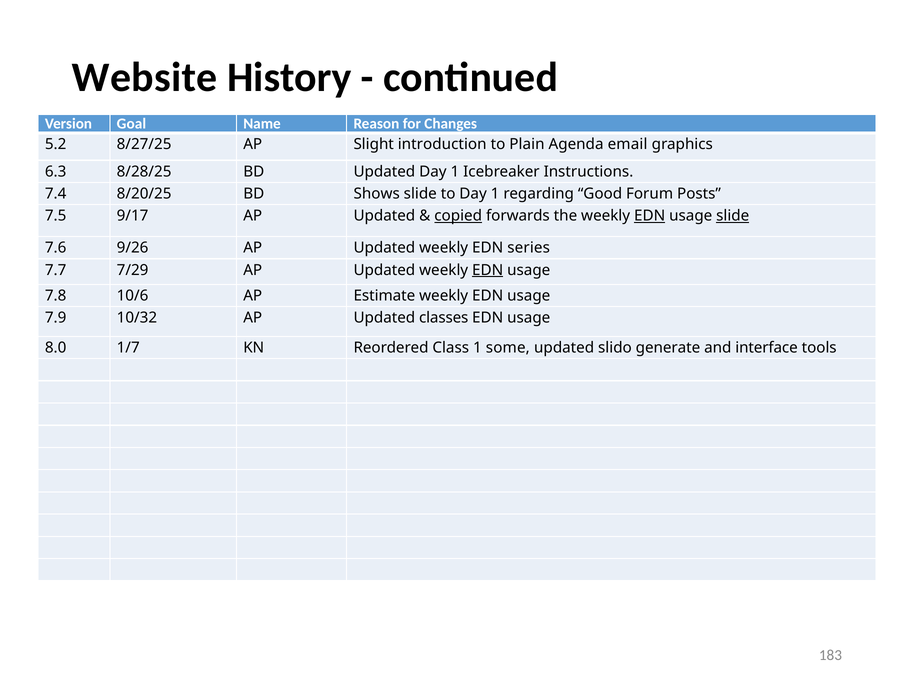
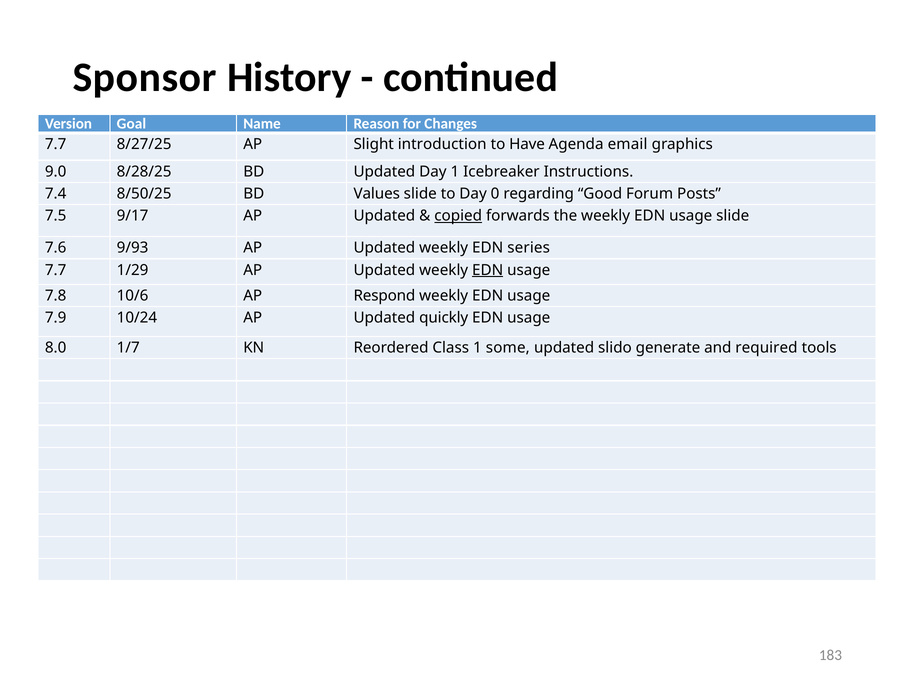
Website: Website -> Sponsor (145, 77)
5.2: 5.2 -> 7.7 (56, 144)
Plain: Plain -> Have (527, 144)
6.3: 6.3 -> 9.0 (56, 171)
8/20/25: 8/20/25 -> 8/50/25 (144, 194)
Shows: Shows -> Values (377, 194)
to Day 1: 1 -> 0 (495, 194)
EDN underline: present -> none (650, 216)
slide underline: present -> none (733, 216)
9/26: 9/26 -> 9/93 (133, 248)
7/29: 7/29 -> 1/29 (133, 270)
Estimate: Estimate -> Respond (384, 295)
10/32: 10/32 -> 10/24 (137, 318)
classes: classes -> quickly (444, 318)
interface: interface -> required (766, 347)
